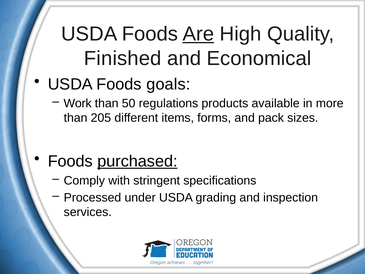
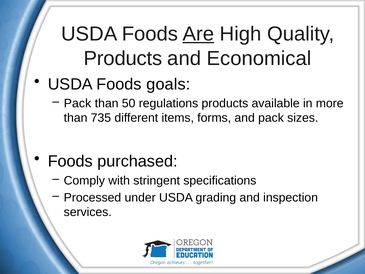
Finished: Finished -> Products (123, 58)
Work: Work -> Pack (78, 103)
205: 205 -> 735 (101, 118)
purchased underline: present -> none (137, 161)
